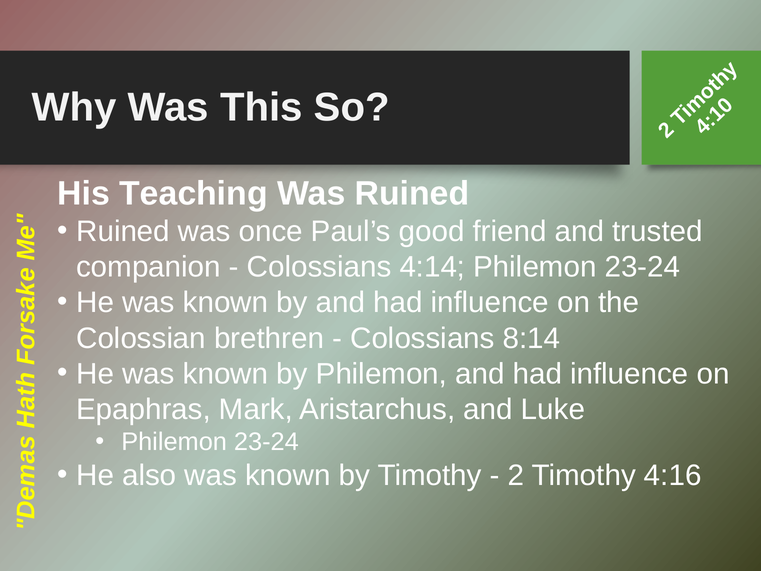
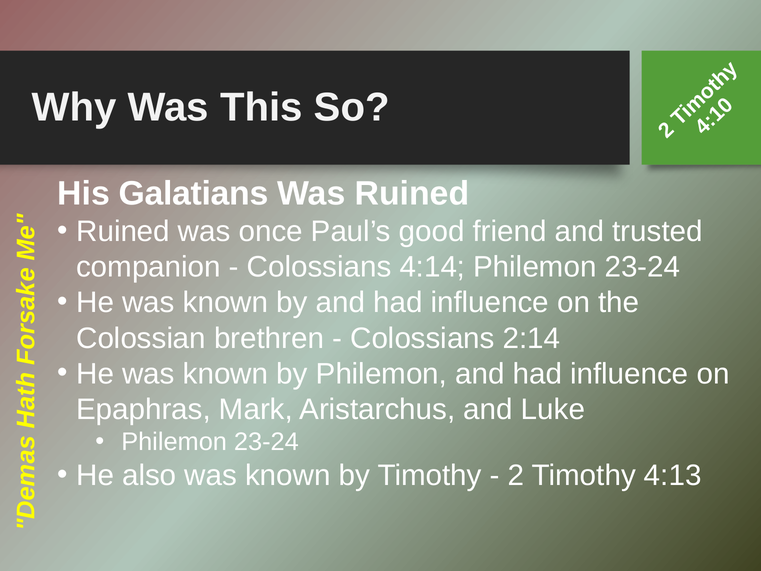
Teaching: Teaching -> Galatians (194, 194)
8:14: 8:14 -> 2:14 (532, 338)
4:16: 4:16 -> 4:13 (673, 475)
